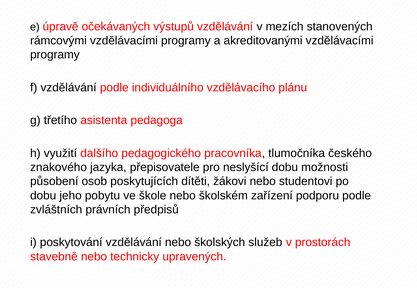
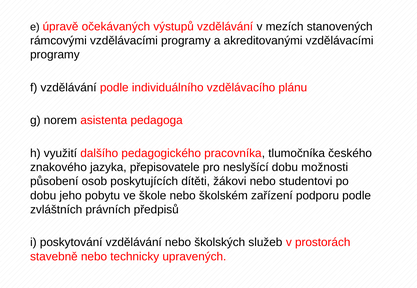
třetího: třetího -> norem (60, 121)
